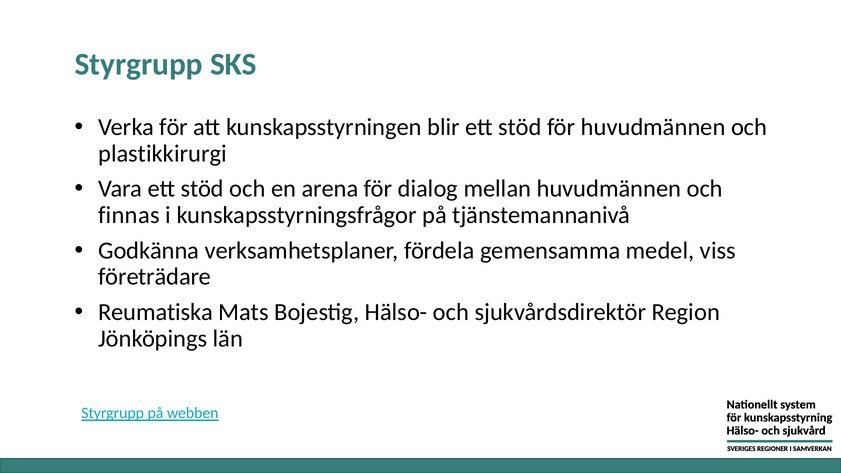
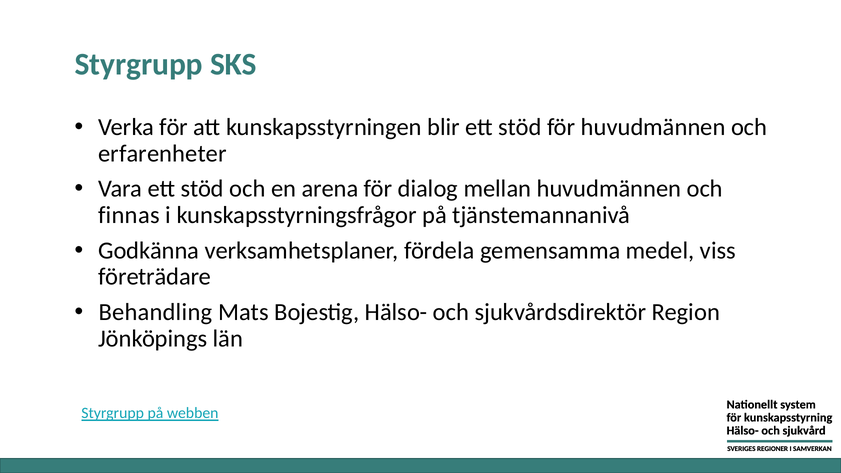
plastikkirurgi: plastikkirurgi -> erfarenheter (162, 154)
Reumatiska: Reumatiska -> Behandling (155, 312)
